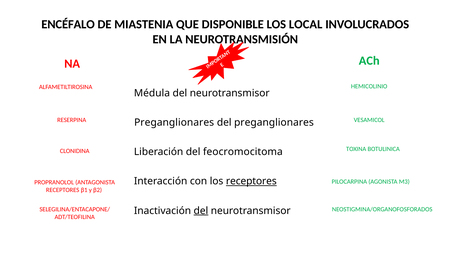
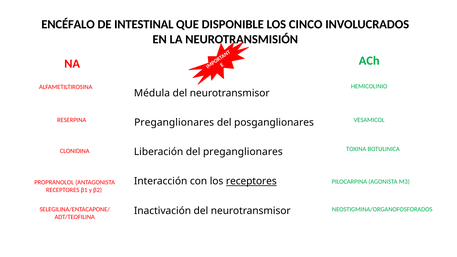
MIASTENIA: MIASTENIA -> INTESTINAL (144, 24)
LOCAL: LOCAL -> CINCO (306, 24)
del preganglionares: preganglionares -> posganglionares (274, 123)
del feocromocitoma: feocromocitoma -> preganglionares (243, 152)
del underline: present -> none (201, 211)
